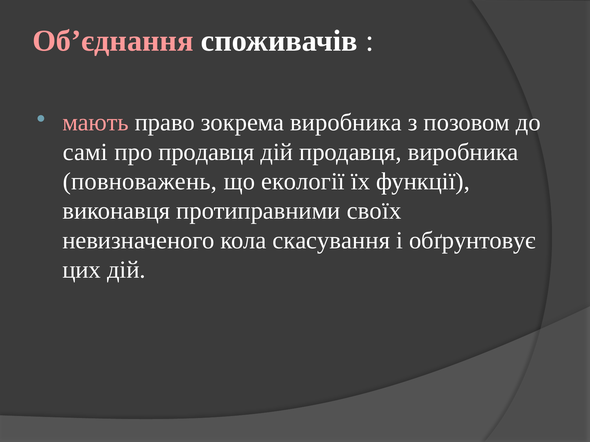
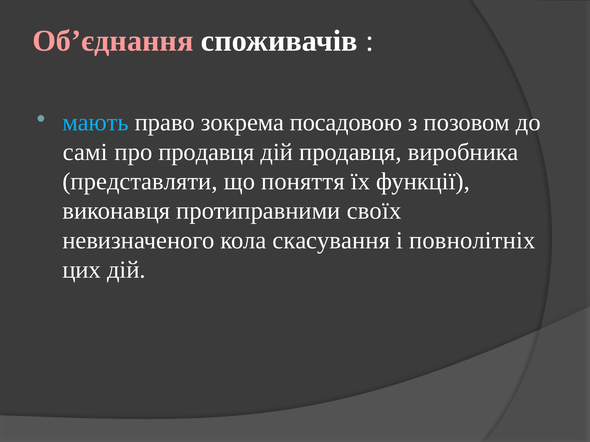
мають colour: pink -> light blue (96, 123)
зокрема виробника: виробника -> посадовою (346, 123)
повноважень: повноважень -> представляти (140, 182)
екології: екології -> поняття (303, 182)
обґрунтовує: обґрунтовує -> повнолітніх (472, 241)
